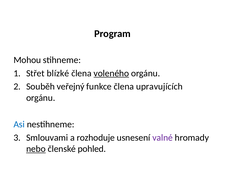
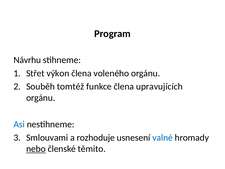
Mohou: Mohou -> Návrhu (27, 60)
blízké: blízké -> výkon (58, 73)
voleného underline: present -> none (111, 73)
veřejný: veřejný -> tomtéž (71, 86)
valné colour: purple -> blue (163, 137)
pohled: pohled -> těmito (92, 149)
